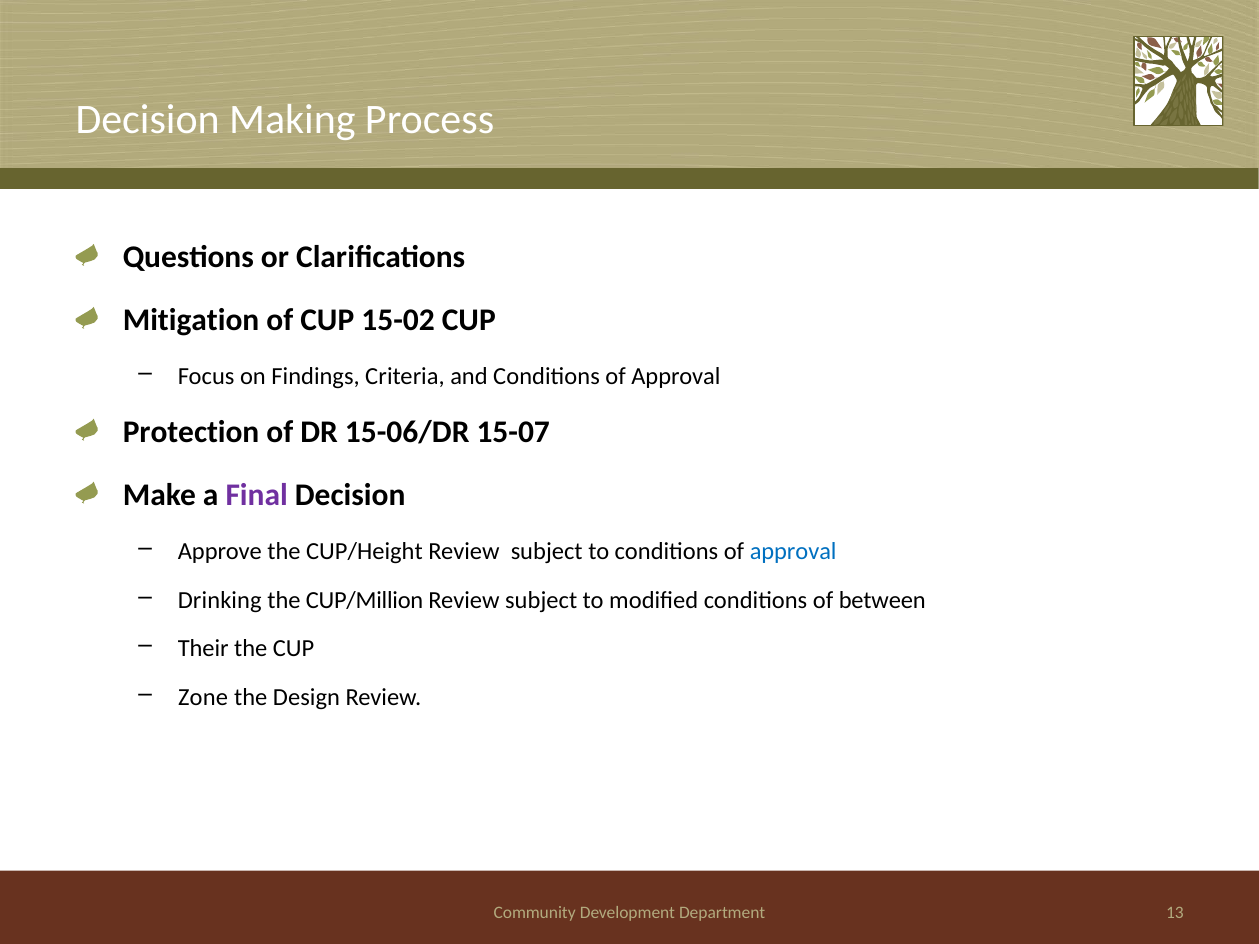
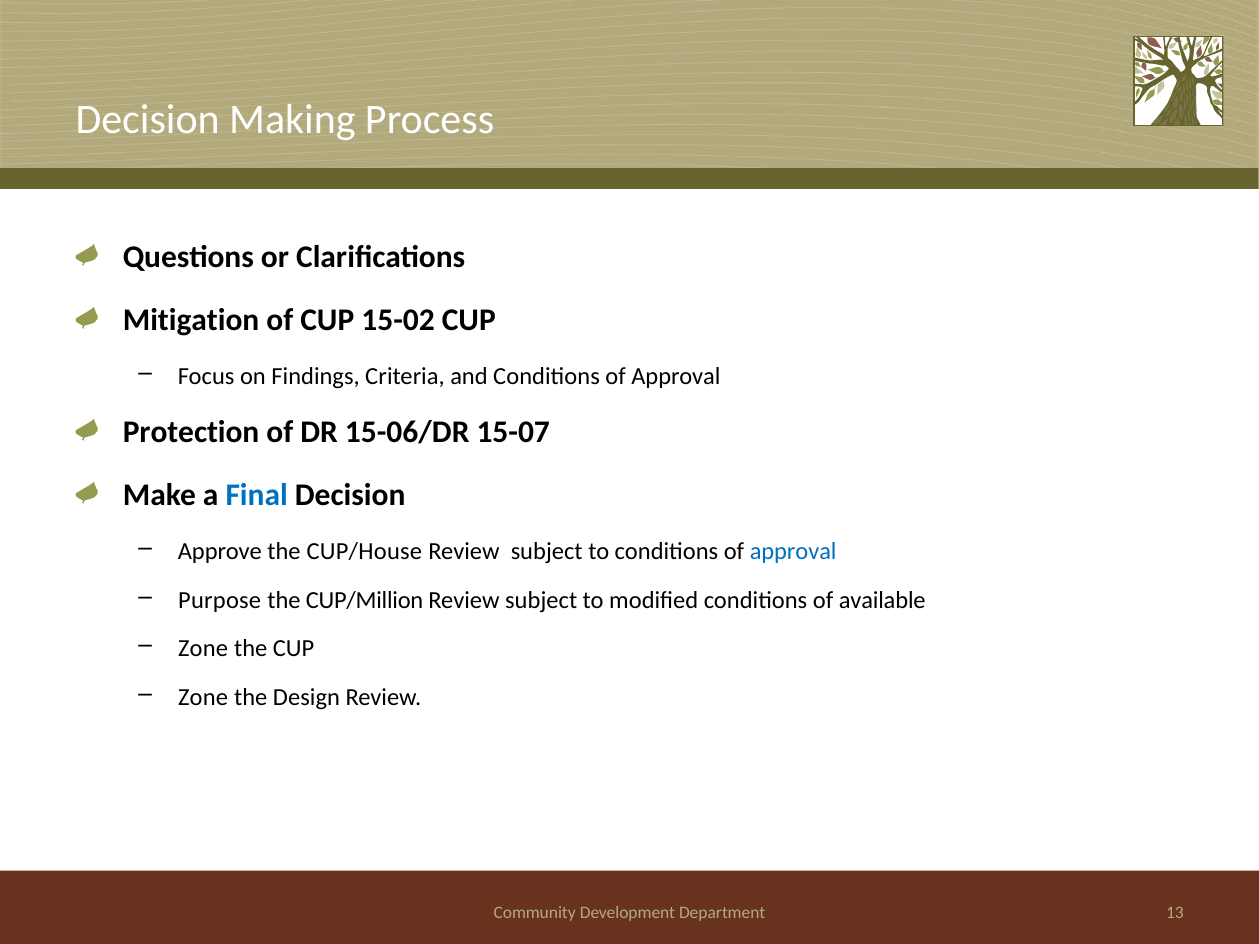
Final colour: purple -> blue (257, 495)
CUP/Height: CUP/Height -> CUP/House (364, 551)
Drinking: Drinking -> Purpose (220, 600)
between: between -> available (882, 600)
Their: Their -> Zone (203, 649)
